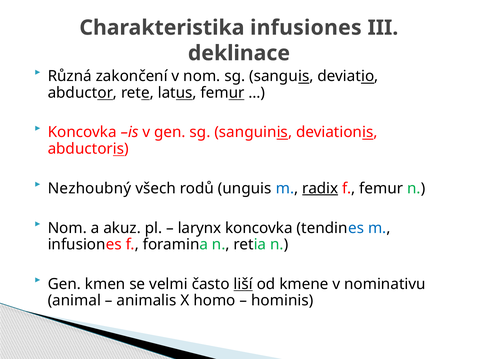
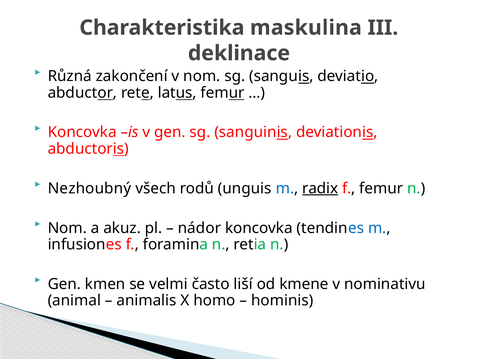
Charakteristika infusiones: infusiones -> maskulina (306, 28)
larynx: larynx -> nádor (199, 228)
liší underline: present -> none (243, 284)
